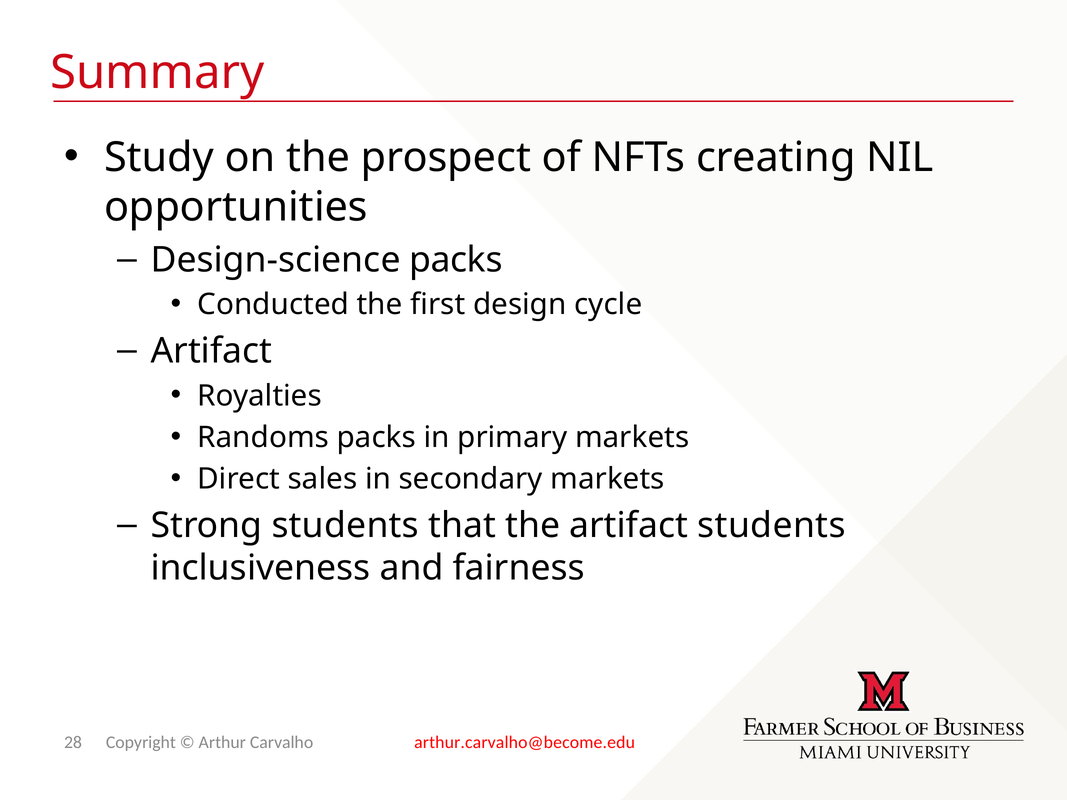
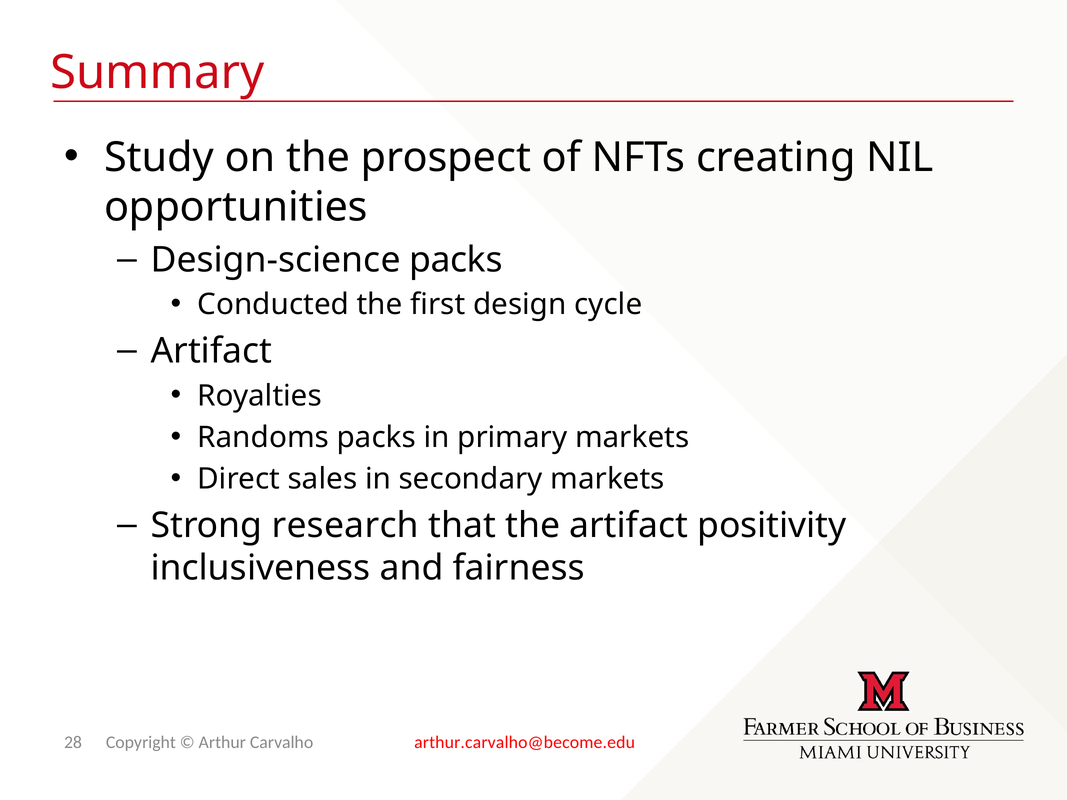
Strong students: students -> research (345, 526)
artifact students: students -> positivity (772, 526)
